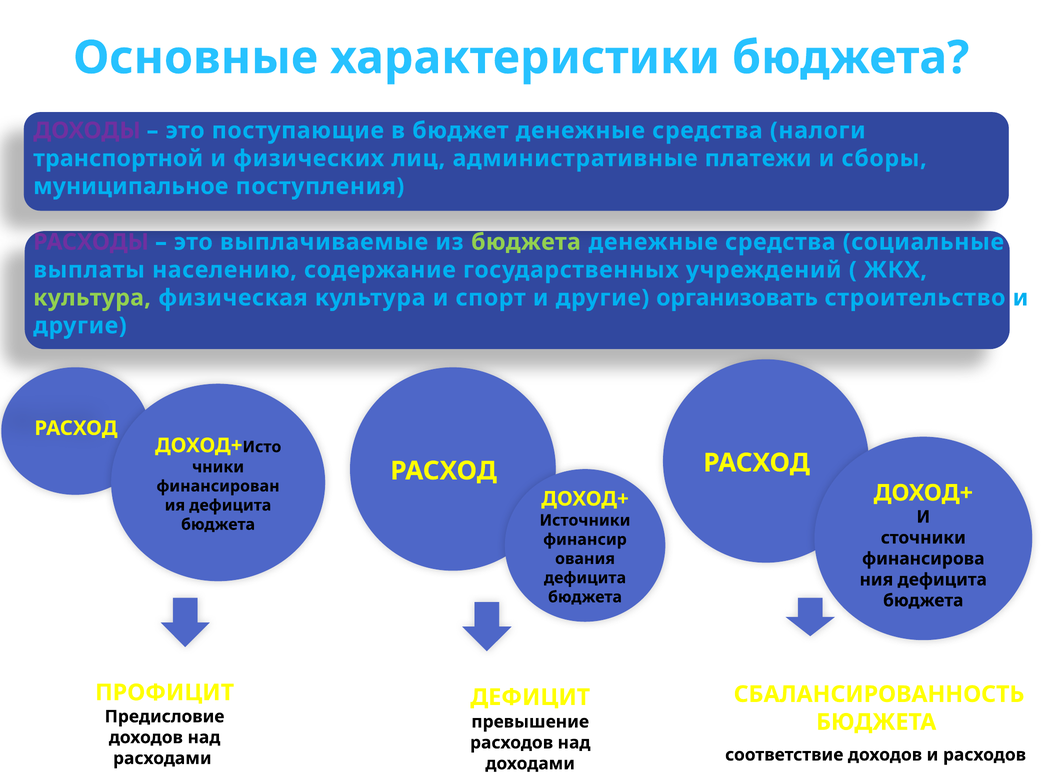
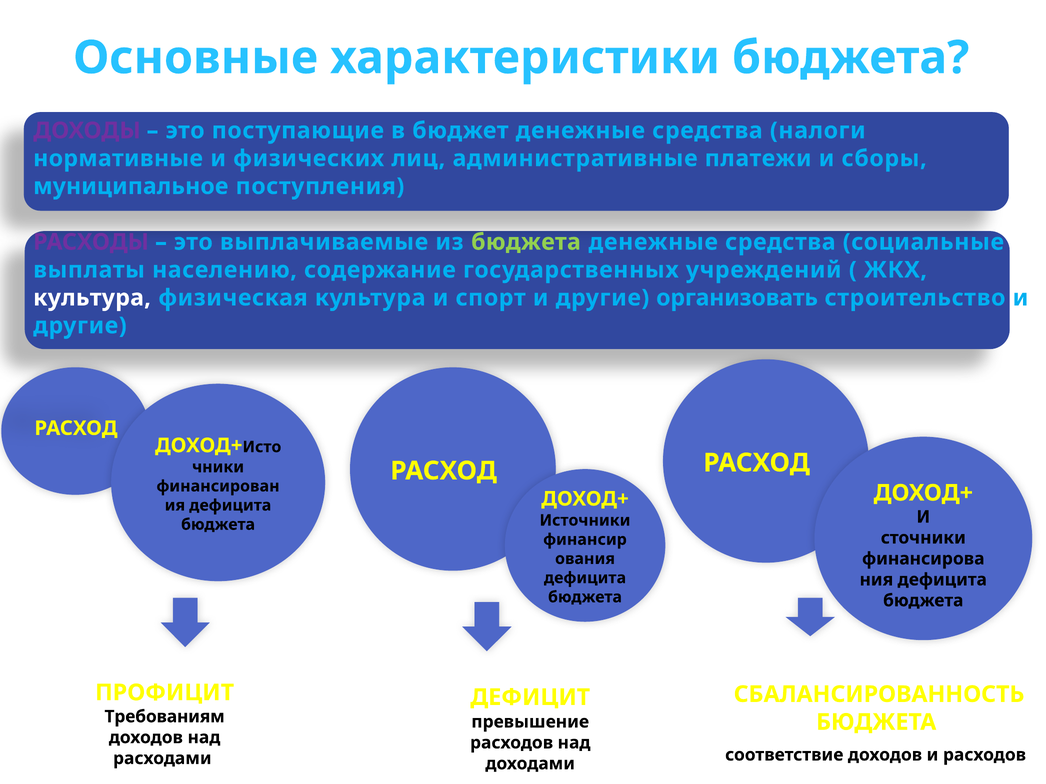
транспортной: транспортной -> нормативные (118, 159)
культура colour: light green -> white (92, 298)
Предисловие: Предисловие -> Требованиям (165, 717)
